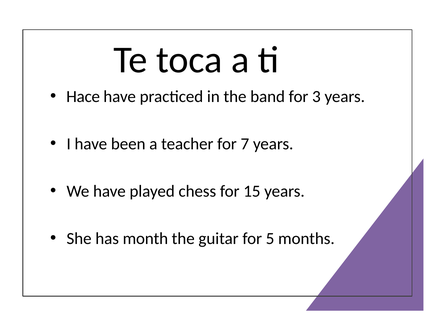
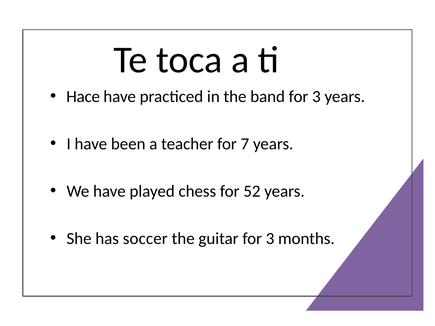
15: 15 -> 52 (252, 191)
month: month -> soccer (145, 239)
guitar for 5: 5 -> 3 (270, 239)
